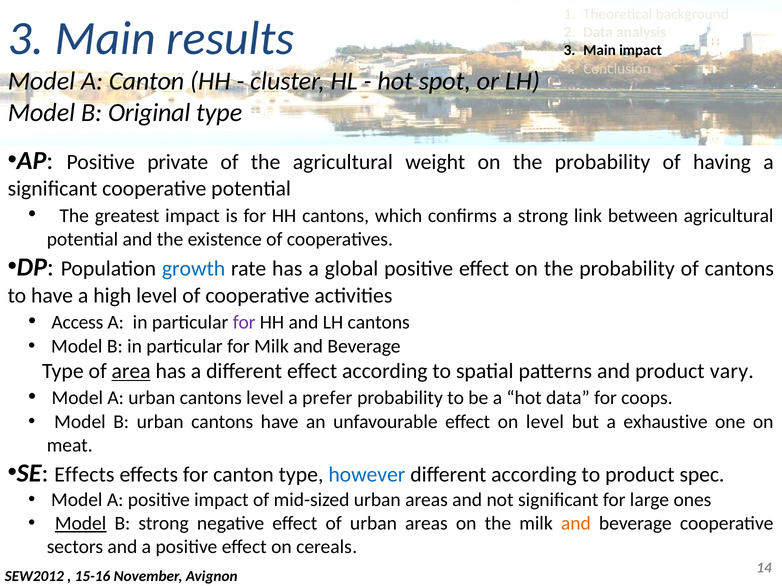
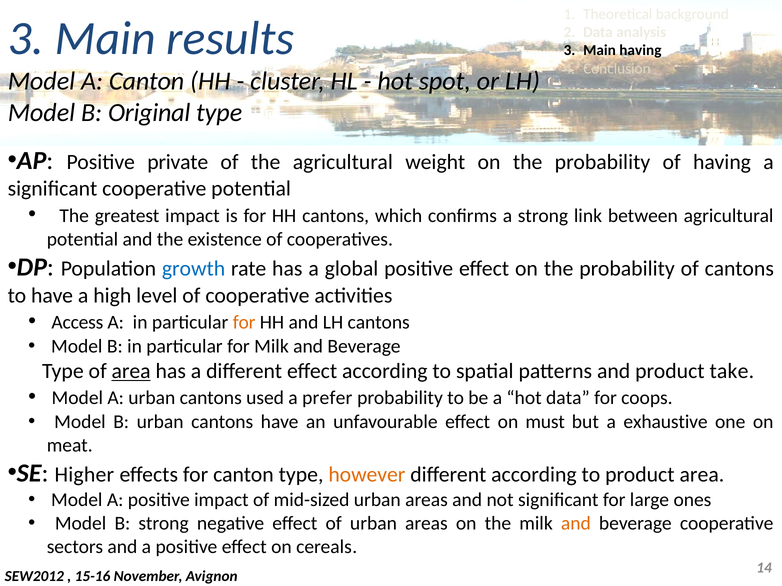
Main impact: impact -> having (640, 51)
for colour: purple -> orange (244, 323)
vary: vary -> take (732, 371)
cantons level: level -> used (265, 398)
on level: level -> must (545, 422)
SE Effects: Effects -> Higher (84, 475)
however colour: blue -> orange (367, 475)
product spec: spec -> area (702, 475)
Model underline: present -> none (81, 524)
